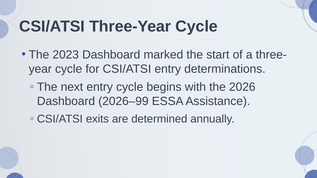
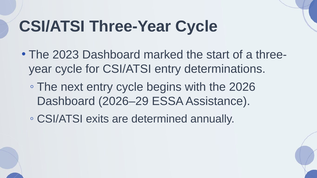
2026–99: 2026–99 -> 2026–29 (123, 101)
